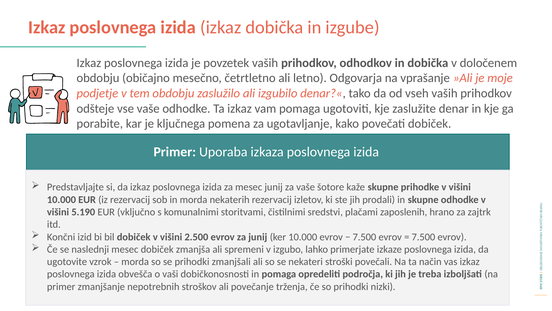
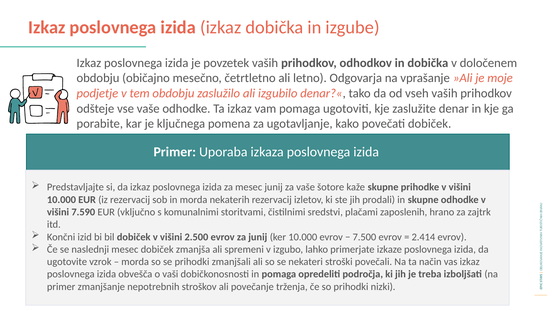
5.190: 5.190 -> 7.590 (83, 212)
7.500: 7.500 -> 2.414 (423, 237)
